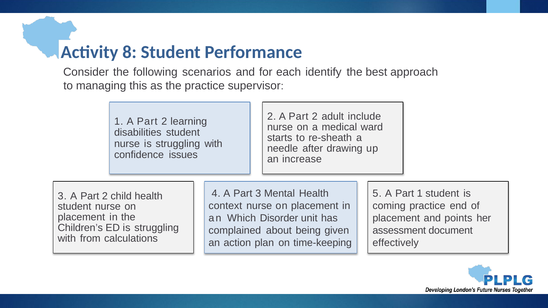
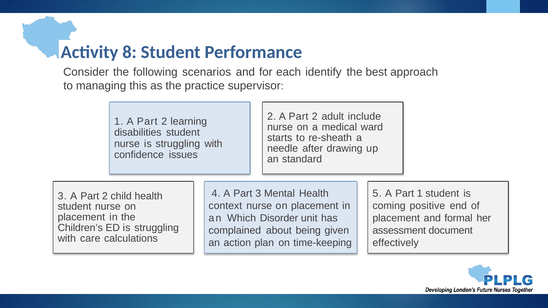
increase: increase -> standard (302, 159)
coming practice: practice -> positive (427, 206)
points: points -> formal (458, 218)
from: from -> care (90, 239)
